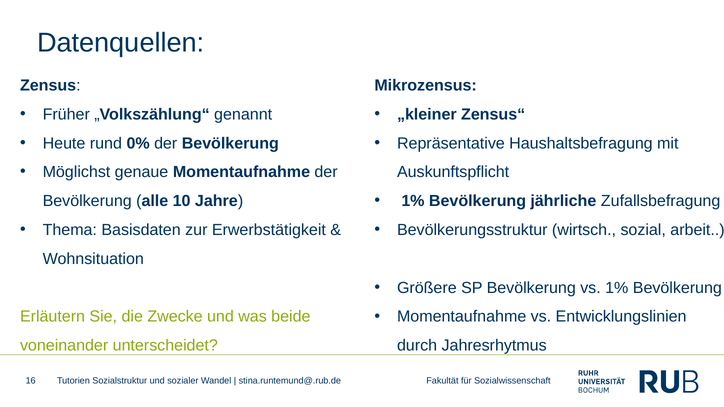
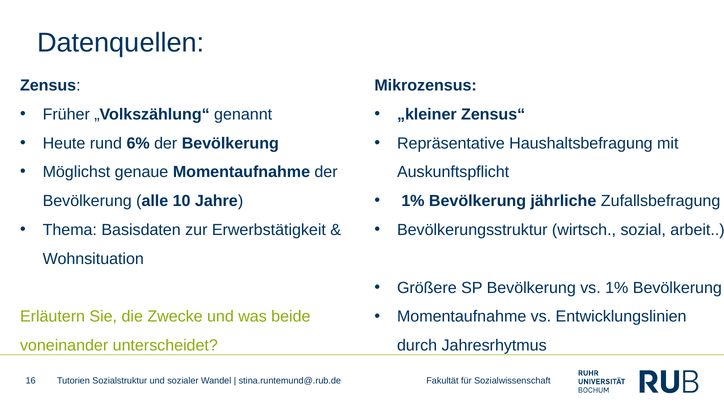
0%: 0% -> 6% (138, 143)
